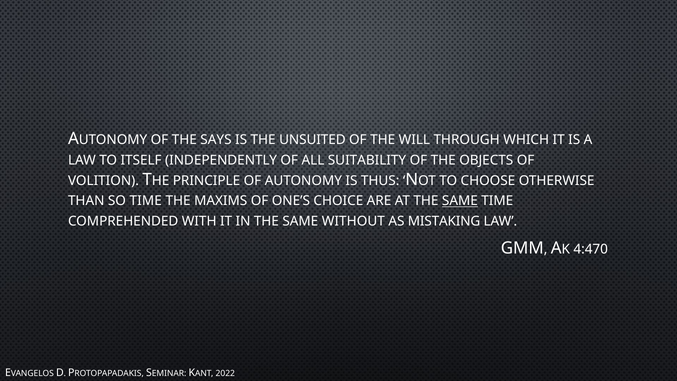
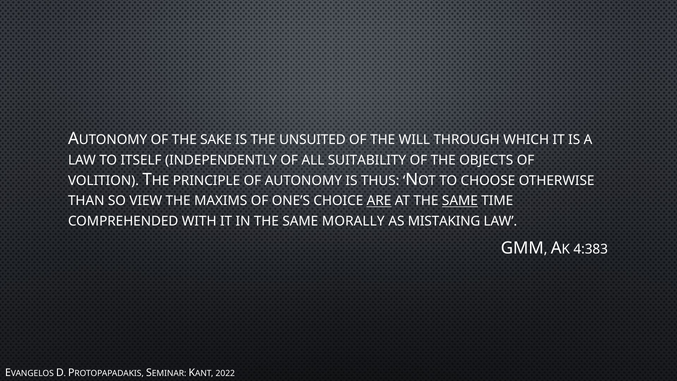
SAYS: SAYS -> SAKE (216, 140)
SO TIME: TIME -> VIEW (146, 201)
ARE underline: none -> present (379, 201)
WITHOUT: WITHOUT -> MORALLY (353, 221)
4:470: 4:470 -> 4:383 (591, 249)
